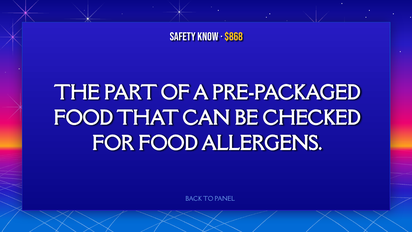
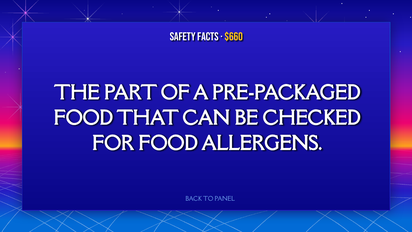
Know: Know -> Facts (208, 37)
$868: $868 -> $660 (234, 37)
